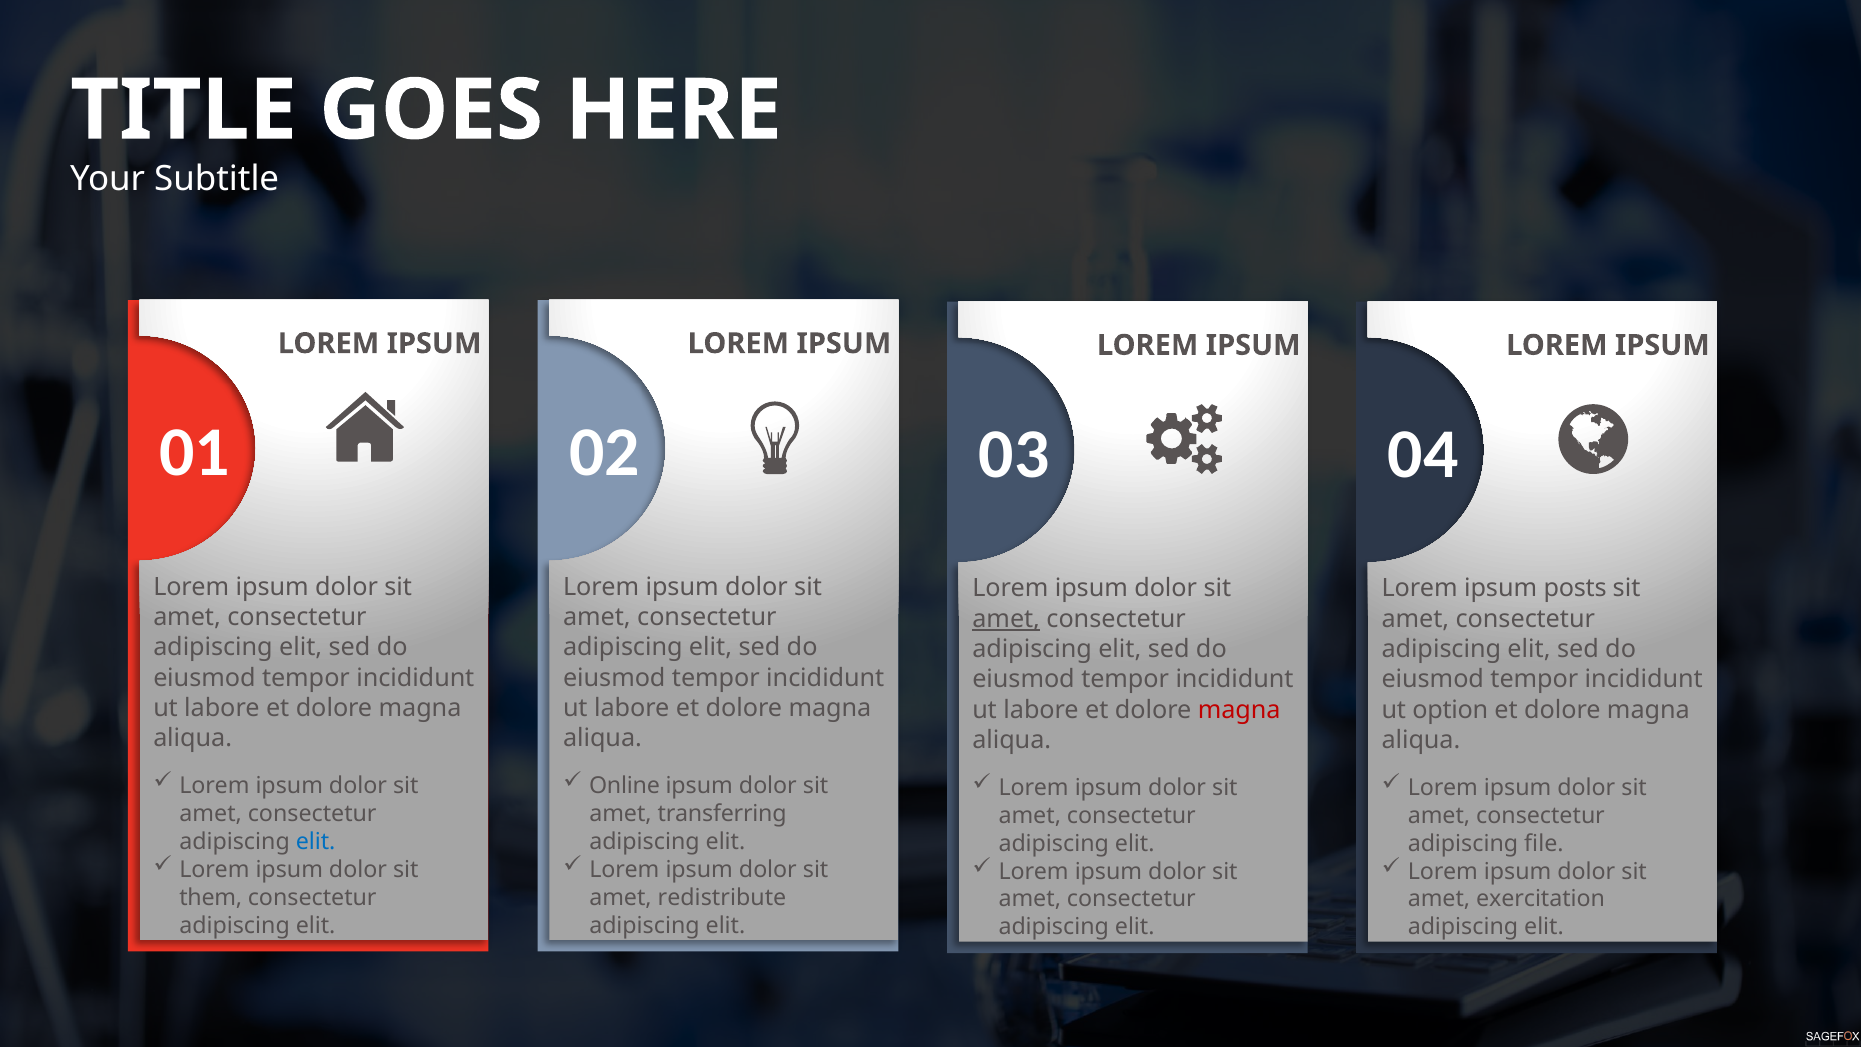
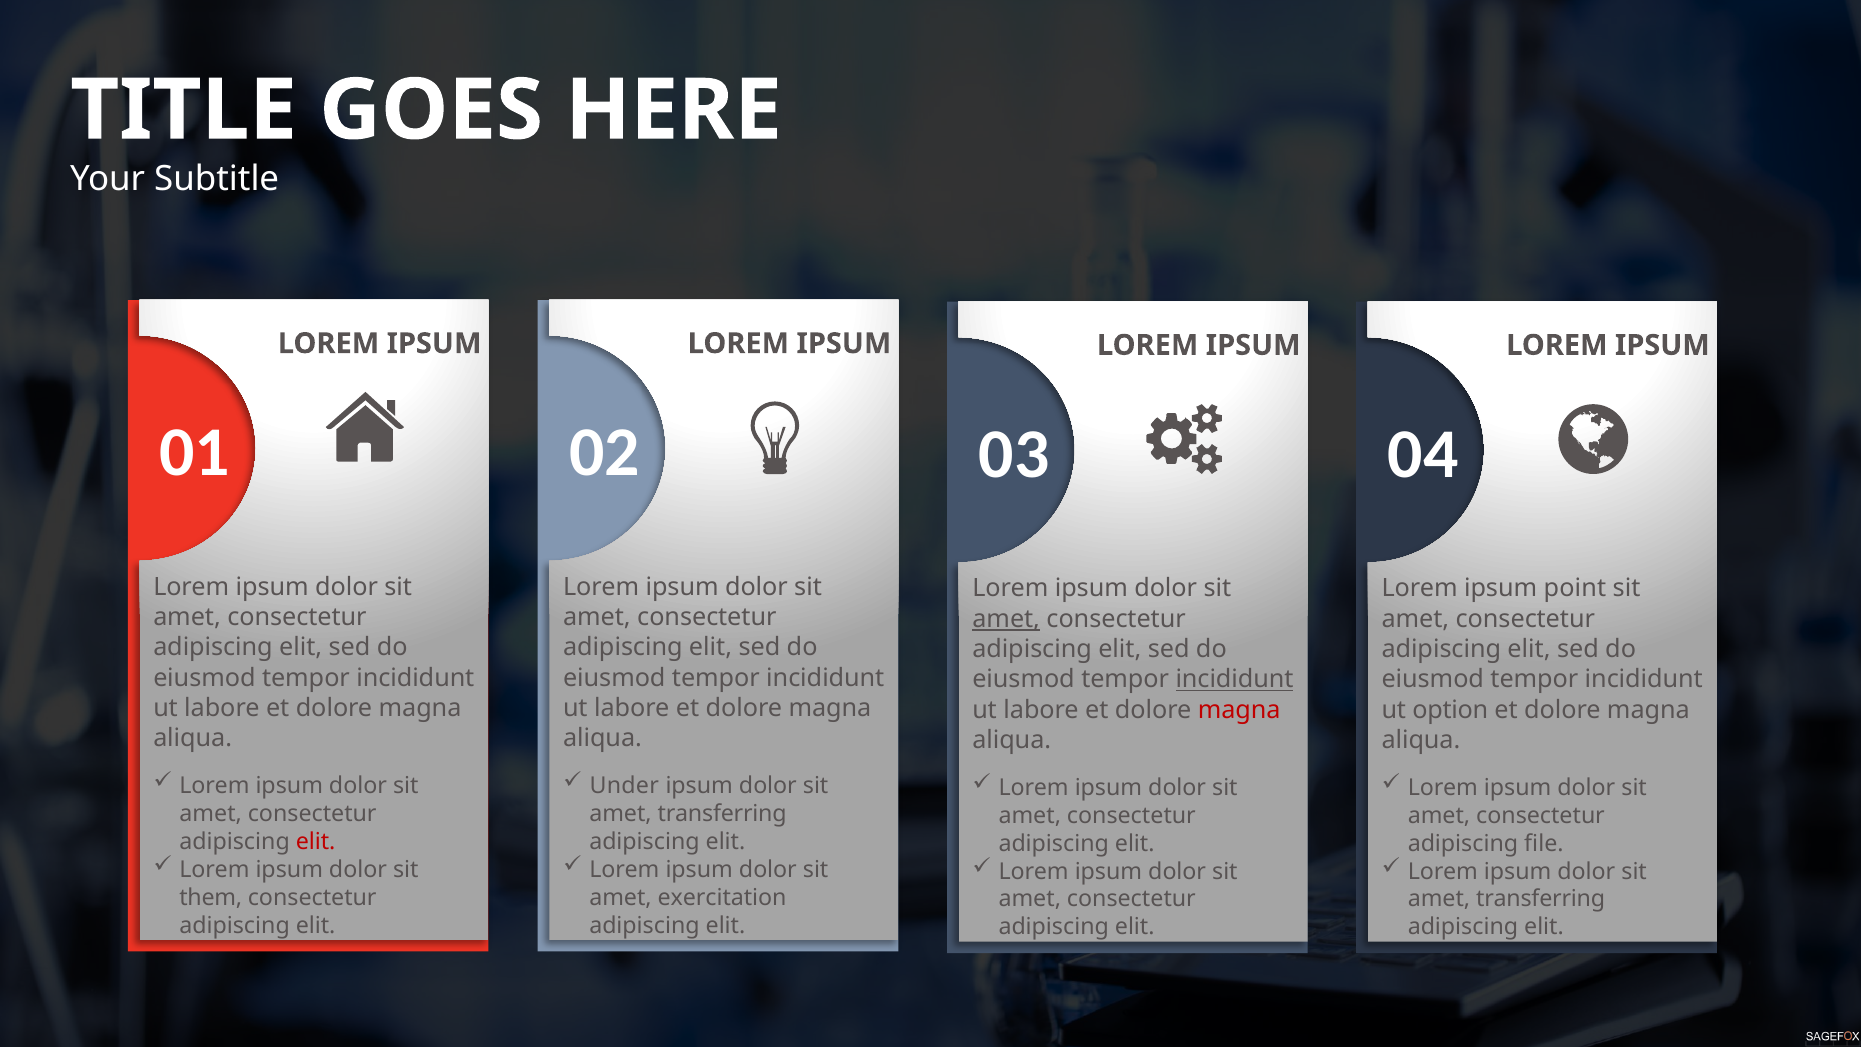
posts: posts -> point (1575, 589)
incididunt underline: none -> present (1235, 679)
Online: Online -> Under (624, 786)
elit colour: blue -> red (316, 842)
redistribute: redistribute -> exercitation (722, 897)
exercitation: exercitation -> transferring (1541, 899)
